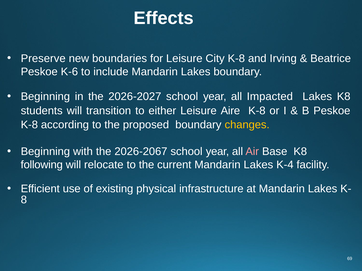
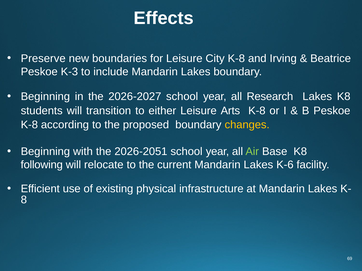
K-6: K-6 -> K-3 (69, 72)
Impacted: Impacted -> Research (270, 97)
Aire: Aire -> Arts (230, 111)
2026-2067: 2026-2067 -> 2026-2051 (141, 152)
Air colour: pink -> light green (252, 152)
K-4: K-4 -> K-6 (285, 165)
